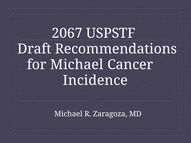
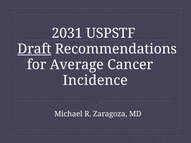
2067: 2067 -> 2031 (67, 33)
Draft underline: none -> present (34, 49)
for Michael: Michael -> Average (77, 65)
